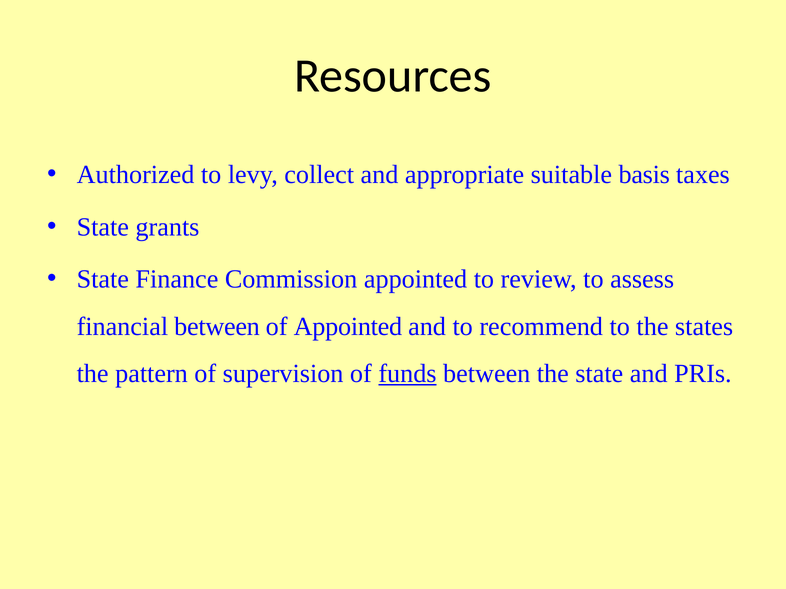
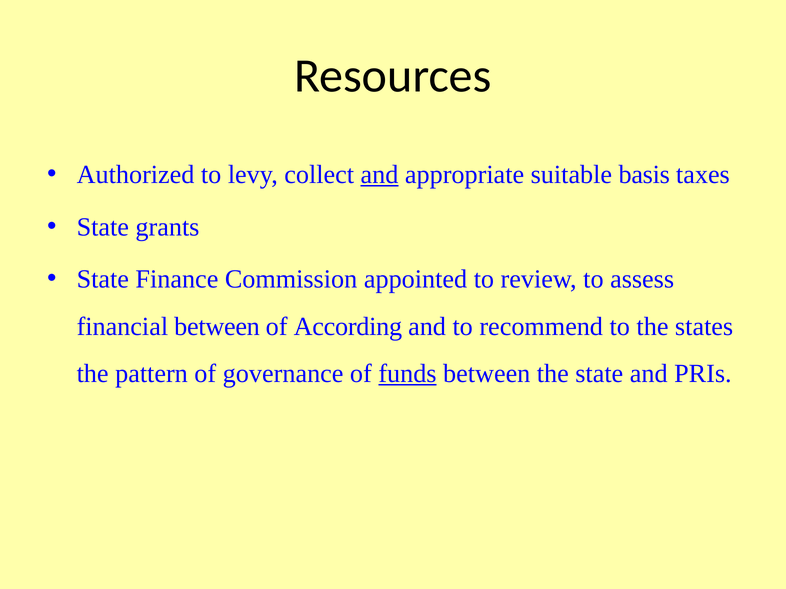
and underline: none -> present (380, 175)
of Appointed: Appointed -> According (348, 327)
supervision: supervision -> governance (283, 374)
